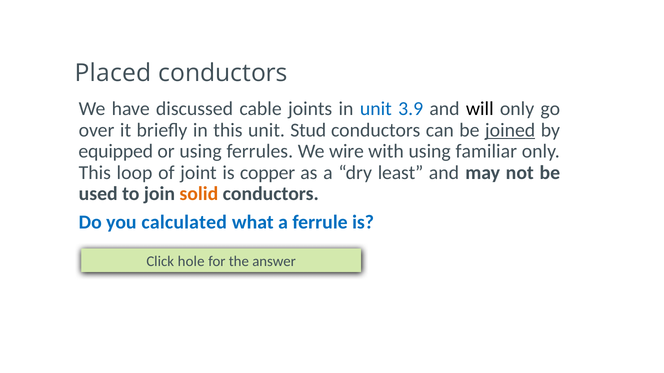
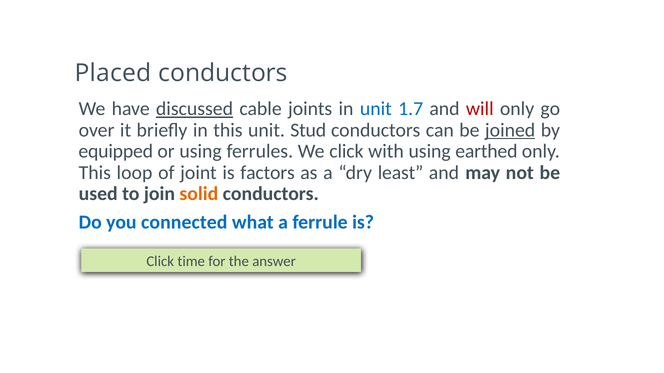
discussed underline: none -> present (194, 109)
3.9: 3.9 -> 1.7 (411, 109)
will colour: black -> red (480, 109)
We wire: wire -> click (346, 151)
familiar: familiar -> earthed (486, 151)
copper: copper -> factors (268, 173)
calculated: calculated -> connected (184, 222)
hole: hole -> time (191, 262)
